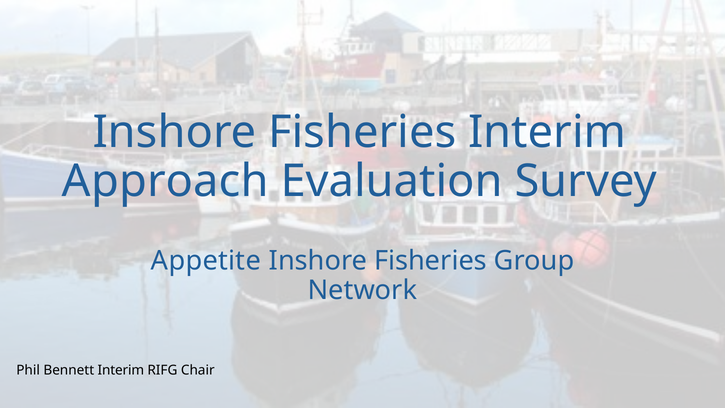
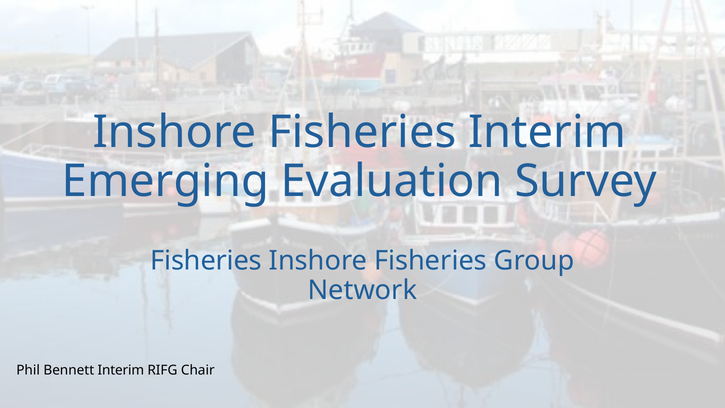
Approach: Approach -> Emerging (165, 181)
Appetite: Appetite -> Fisheries (206, 261)
